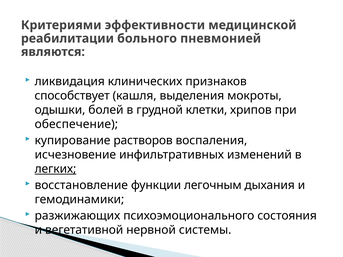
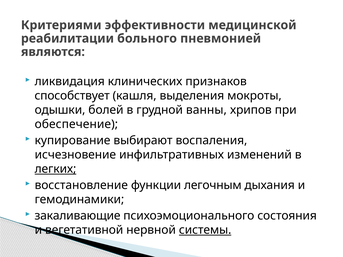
клетки: клетки -> ванны (206, 110)
растворов: растворов -> выбирают (143, 141)
разжижающих: разжижающих -> закаливающие (78, 216)
системы underline: none -> present (205, 230)
